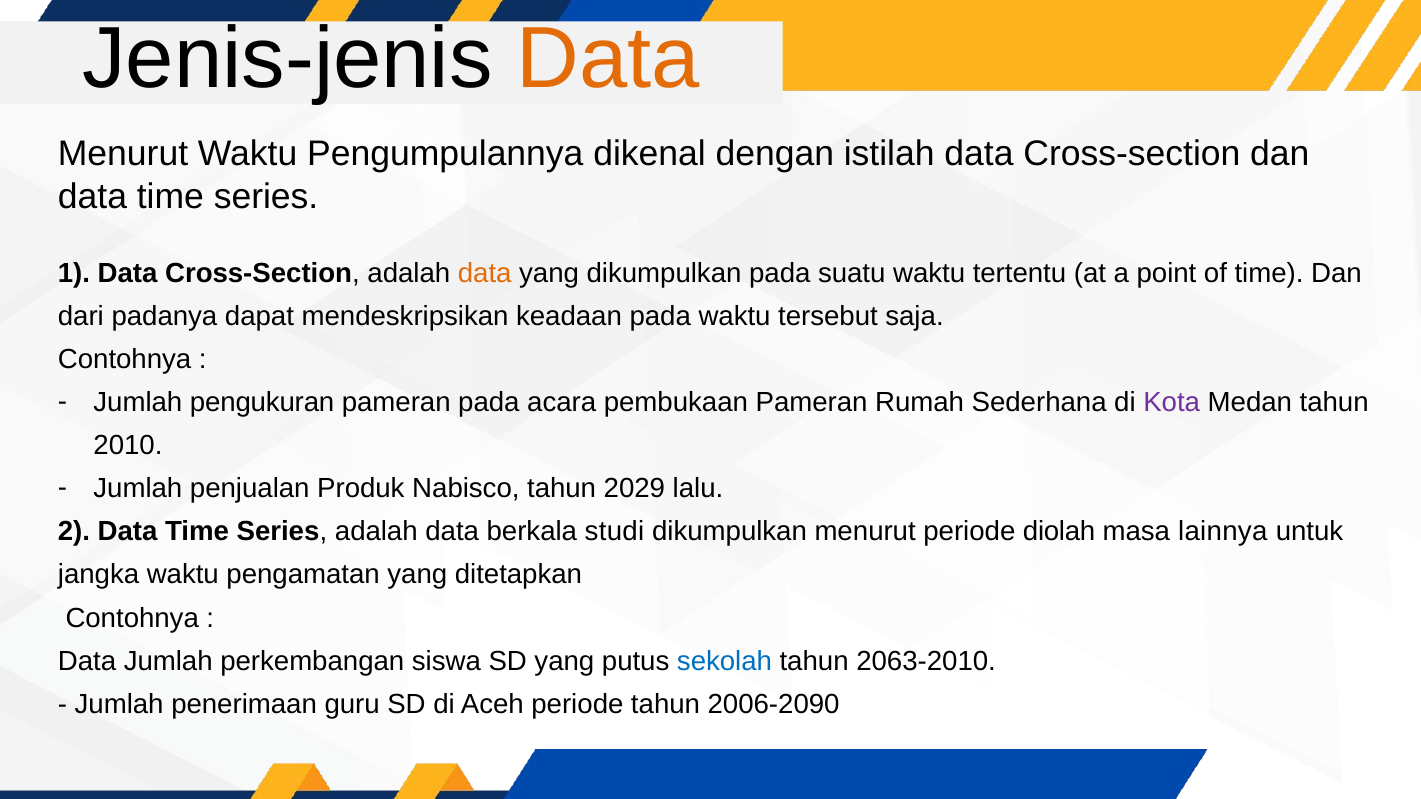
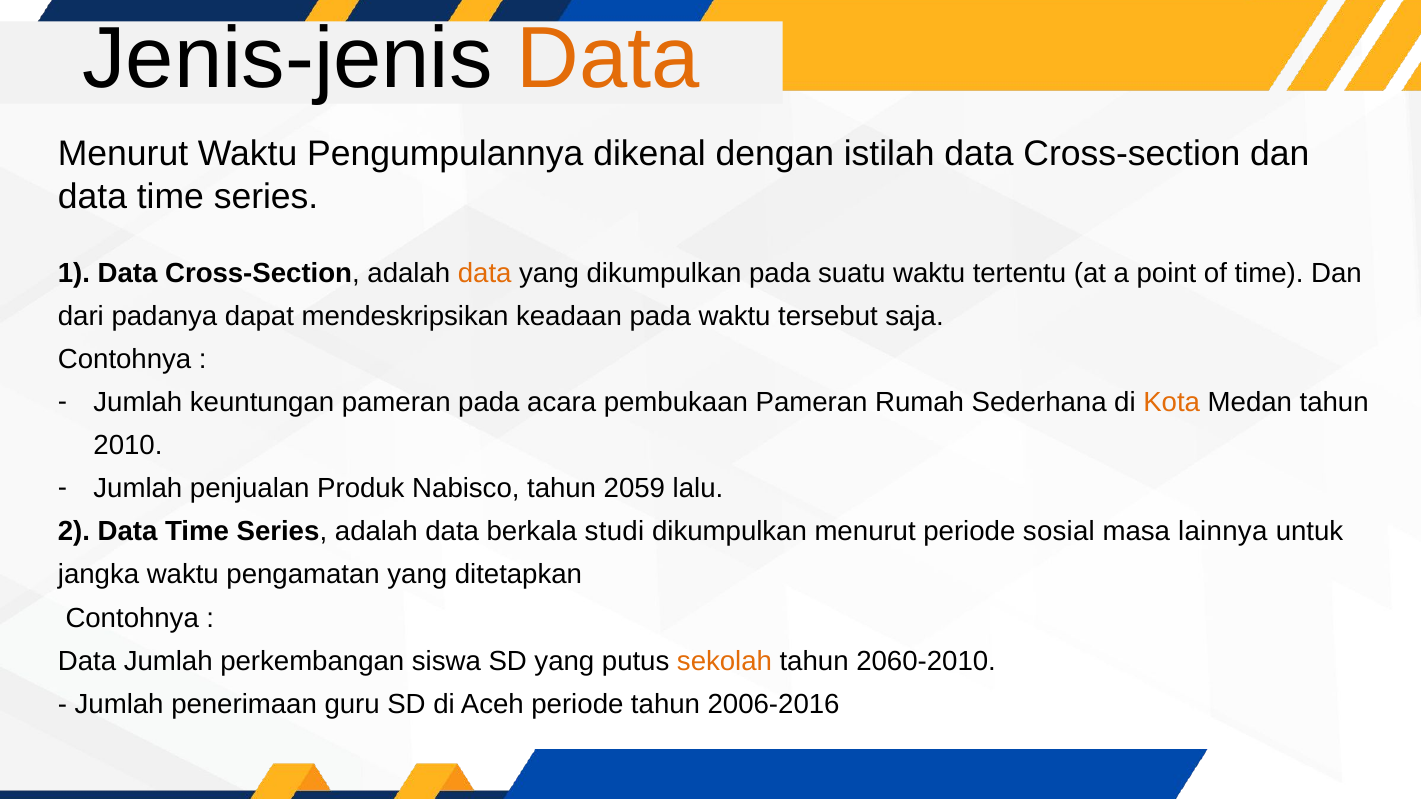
pengukuran: pengukuran -> keuntungan (262, 403)
Kota colour: purple -> orange (1172, 403)
2029: 2029 -> 2059 (634, 489)
diolah: diolah -> sosial (1059, 532)
sekolah colour: blue -> orange (725, 661)
2063-2010: 2063-2010 -> 2060-2010 (926, 661)
2006-2090: 2006-2090 -> 2006-2016 (774, 704)
